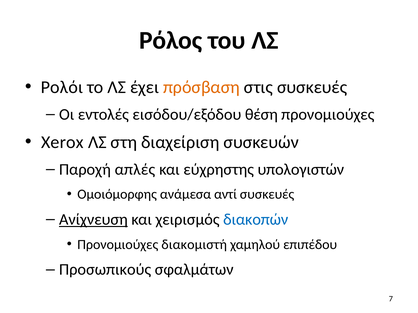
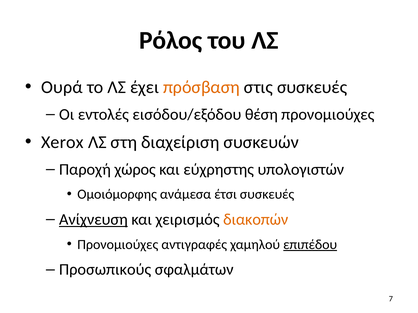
Ρολόι: Ρολόι -> Ουρά (62, 87)
απλές: απλές -> χώρος (135, 170)
αντί: αντί -> έτσι (226, 195)
διακοπών colour: blue -> orange (256, 220)
διακομιστή: διακομιστή -> αντιγραφές (194, 245)
επιπέδου underline: none -> present (310, 245)
